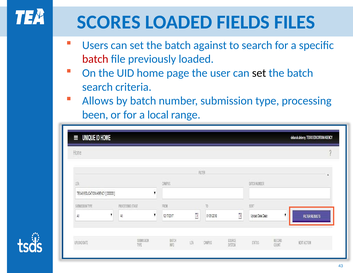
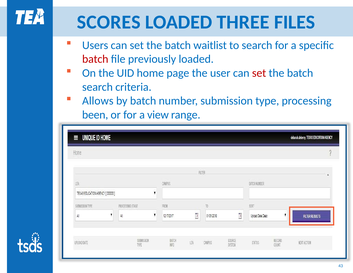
FIELDS: FIELDS -> THREE (243, 22)
against: against -> waitlist (210, 45)
set colour: black -> red (259, 73)
local: local -> view (158, 115)
